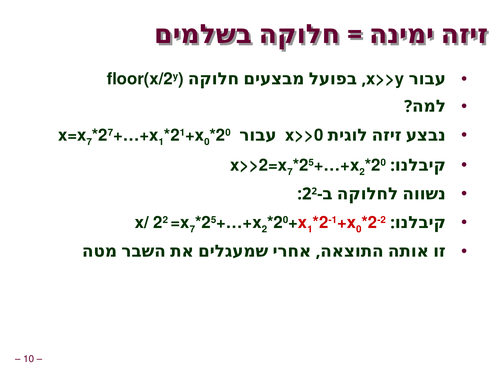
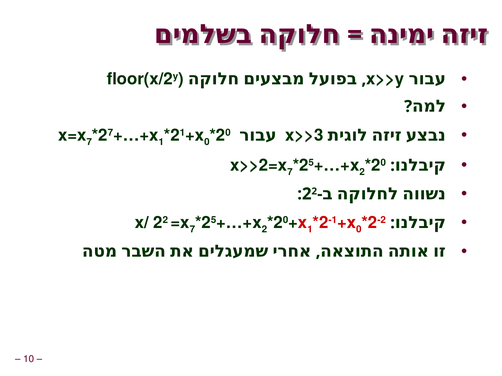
x>>0: x>>0 -> x>>3 (304, 136)
